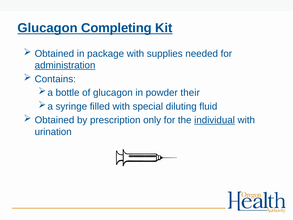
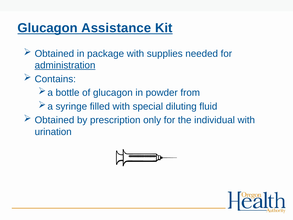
Completing: Completing -> Assistance (116, 28)
their: their -> from (190, 93)
individual underline: present -> none (215, 120)
